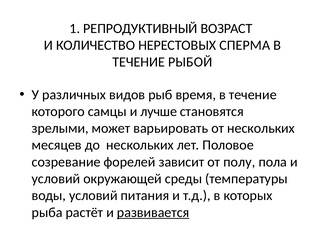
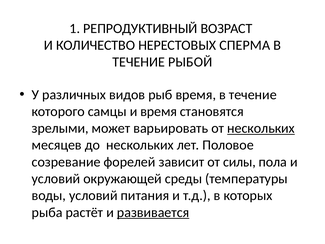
и лучше: лучше -> время (159, 111)
нескольких underline: none -> present (261, 128)
полу: полу -> силы (239, 162)
